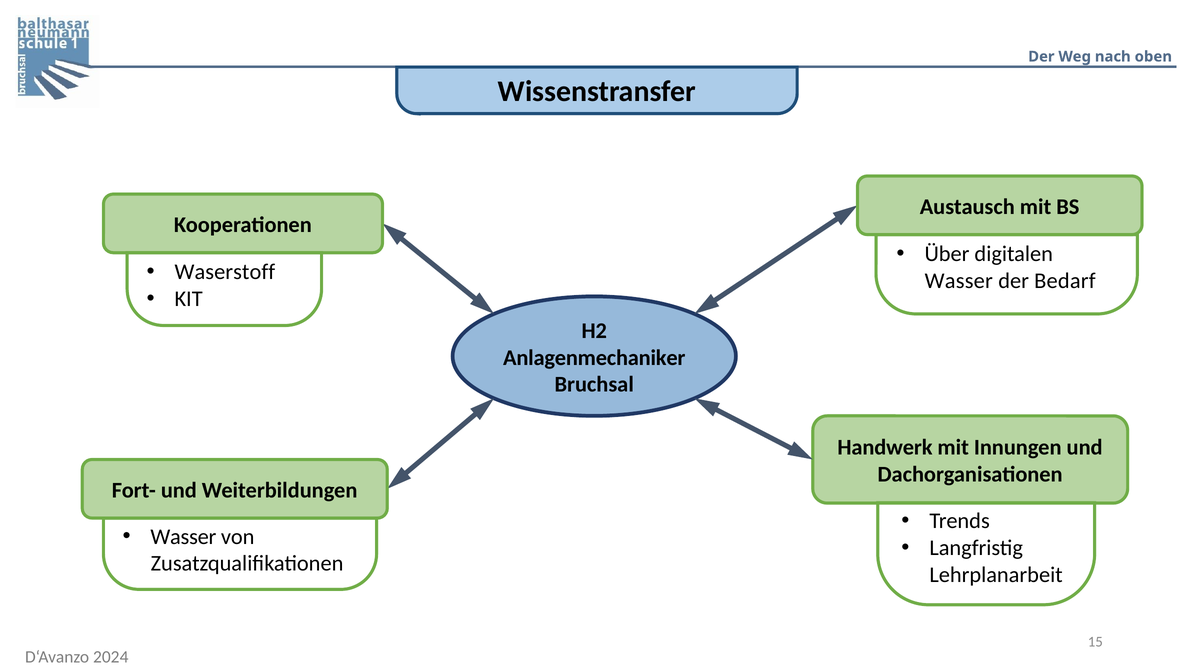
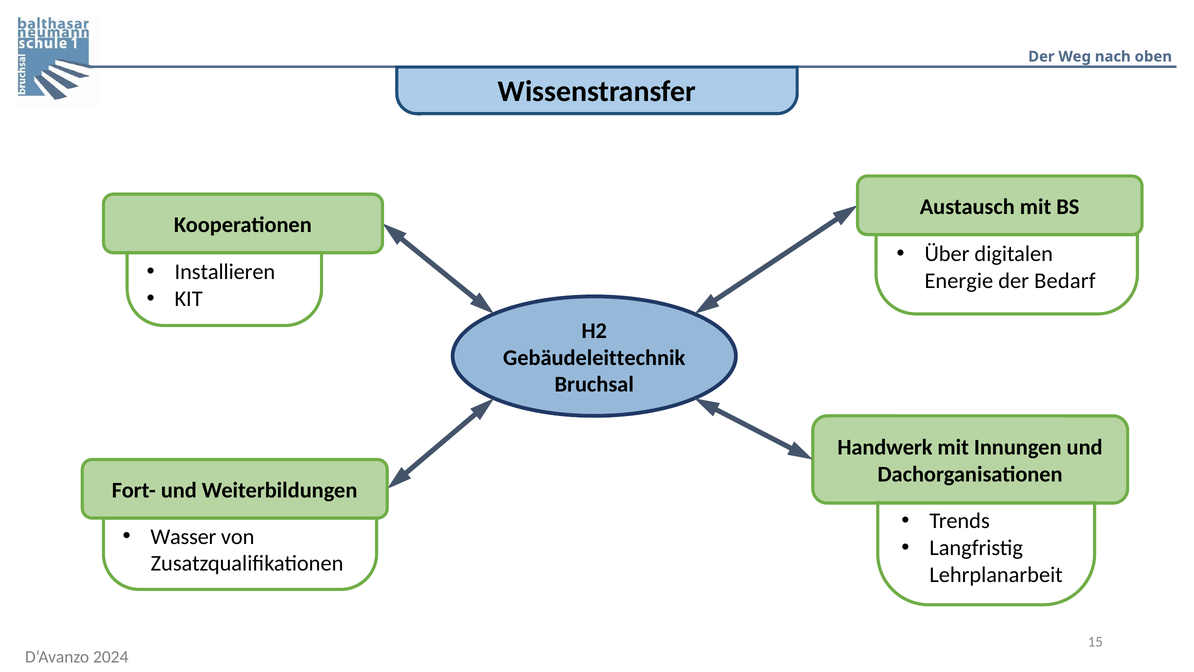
Waserstoff: Waserstoff -> Installieren (225, 272)
Wasser: Wasser -> Energie (959, 281)
Anlagenmechaniker: Anlagenmechaniker -> Gebäudeleittechnik (594, 357)
